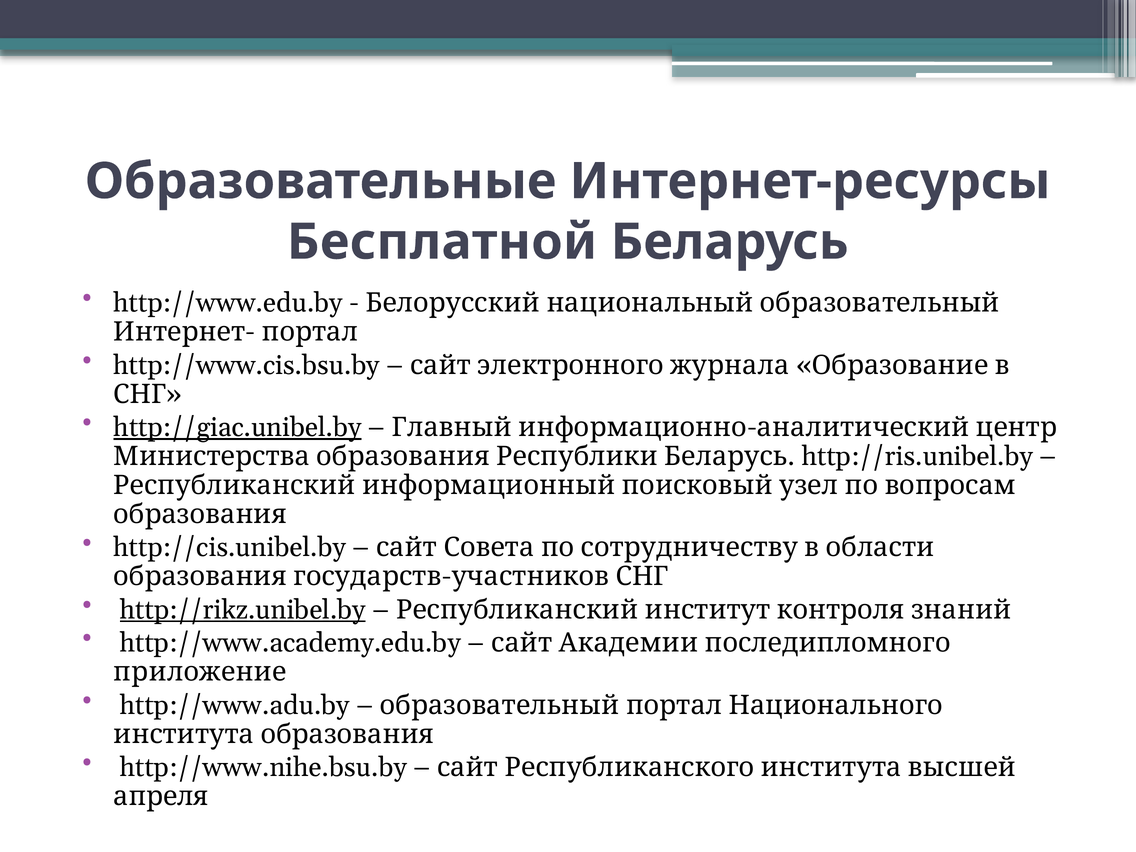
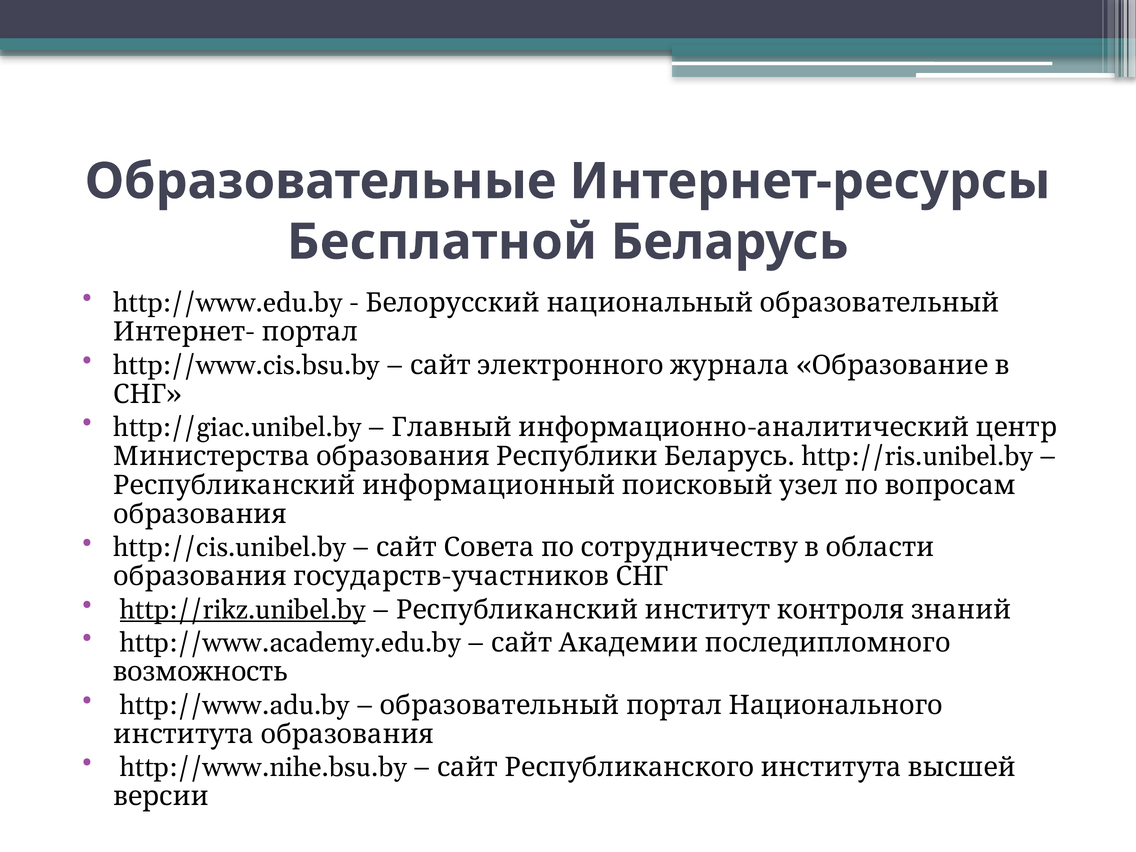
http://giac.unibel.by underline: present -> none (237, 427)
приложение: приложение -> возможность (200, 672)
апреля: апреля -> версии (161, 796)
